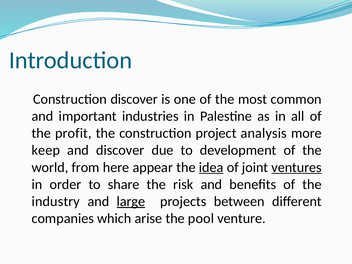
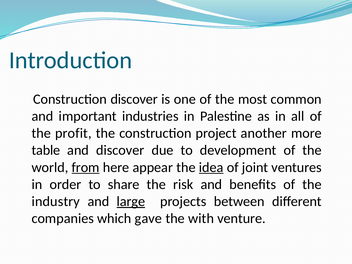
analysis: analysis -> another (264, 133)
keep: keep -> table (46, 150)
from underline: none -> present (86, 167)
ventures underline: present -> none (297, 167)
arise: arise -> gave (148, 218)
pool: pool -> with (201, 218)
